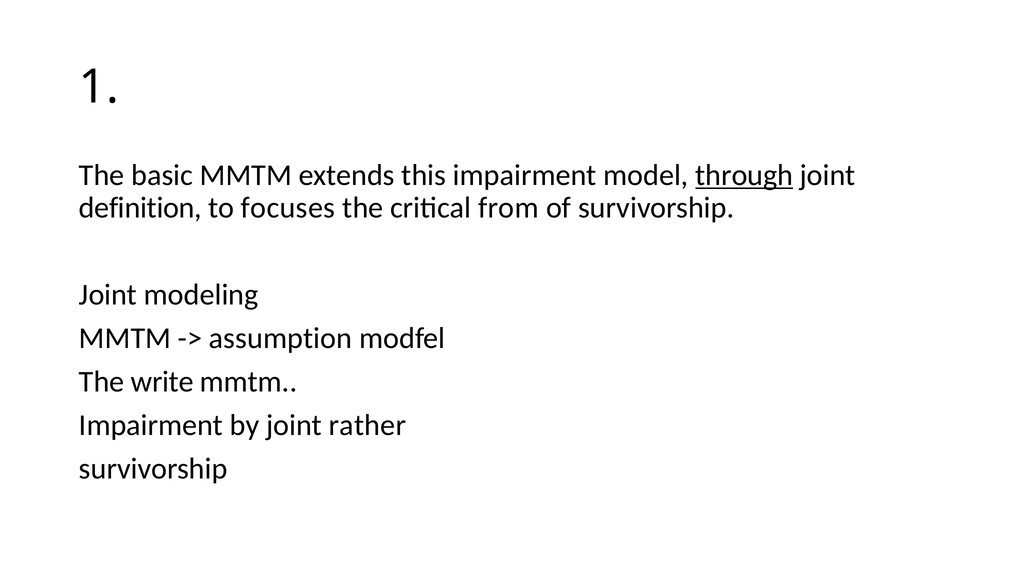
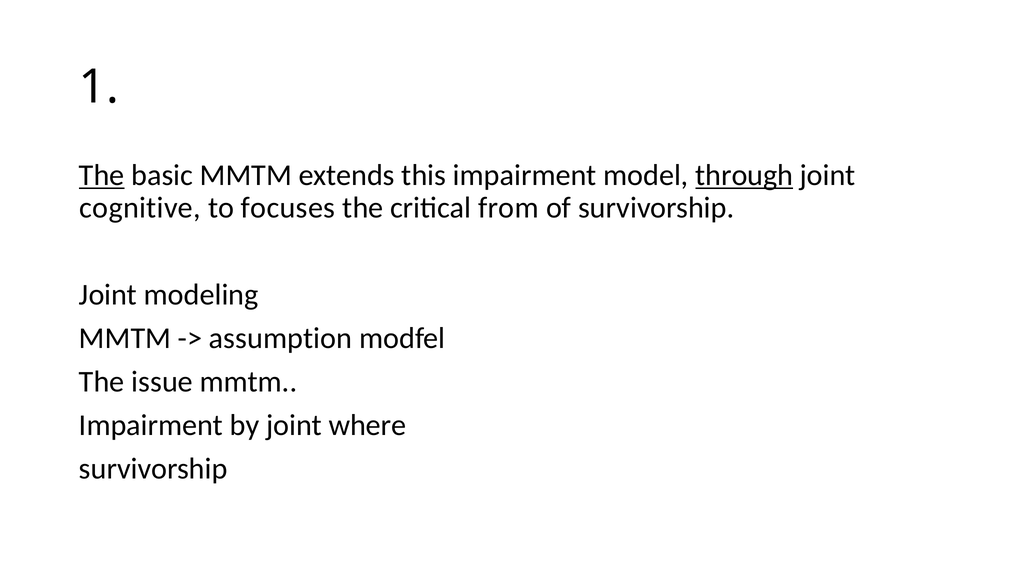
The underline: none -> present (102, 175)
definition: definition -> cognitive (140, 208)
write: write -> issue (162, 382)
rather: rather -> where (368, 425)
